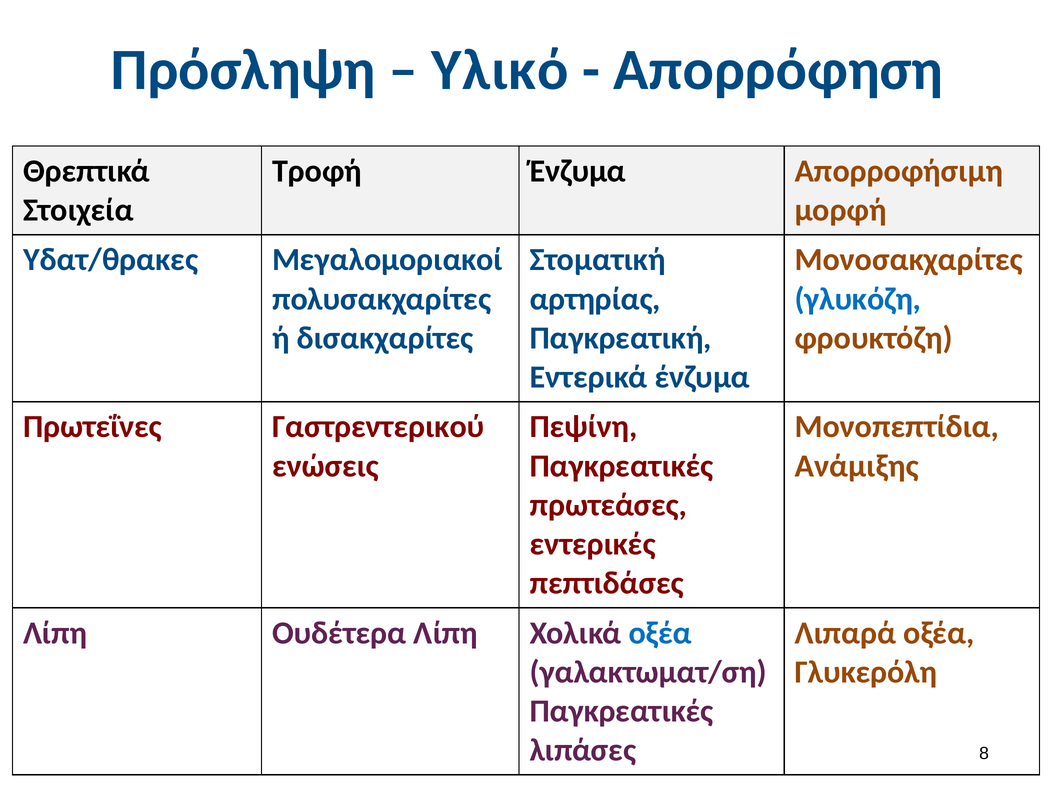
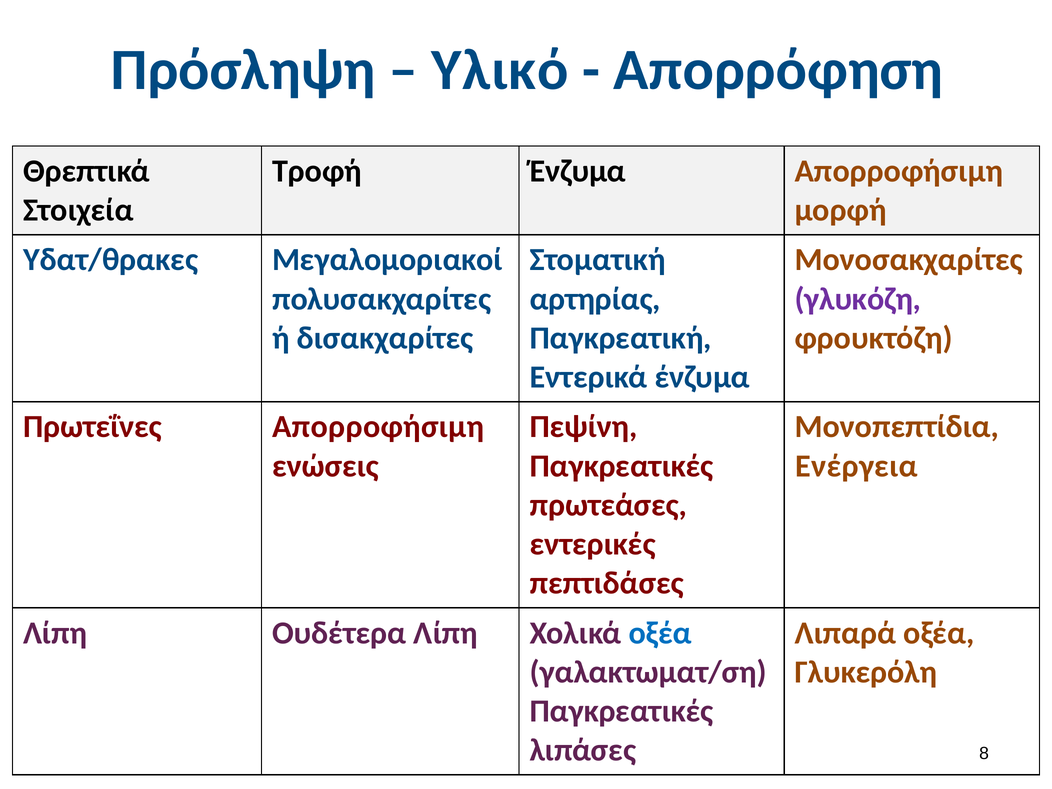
γλυκόζη colour: blue -> purple (858, 299)
Πρωτεΐνες Γαστρεντερικού: Γαστρεντερικού -> Απορροφήσιμη (378, 427)
Ανάμιξης: Ανάμιξης -> Ενέργεια (857, 466)
